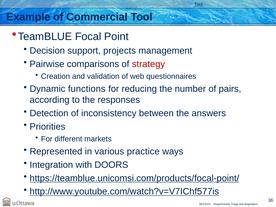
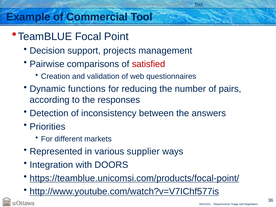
strategy: strategy -> satisfied (149, 64)
practice: practice -> supplier (143, 151)
